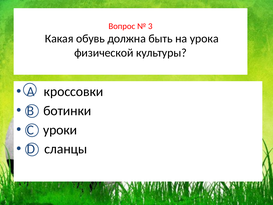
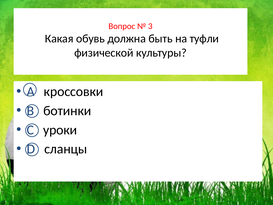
урока: урока -> туфли (204, 39)
